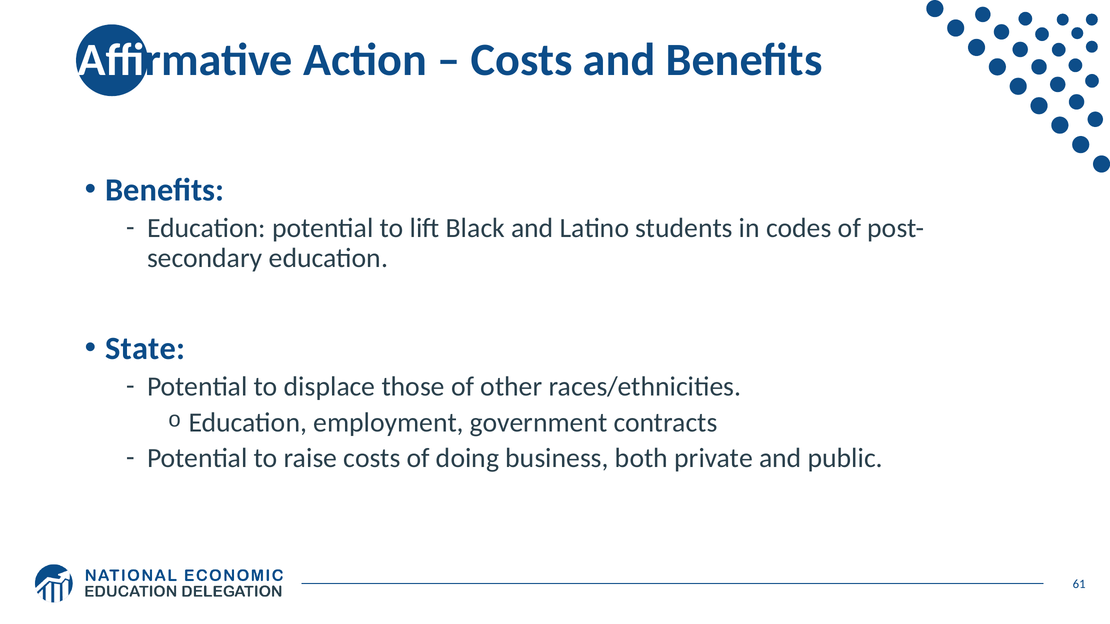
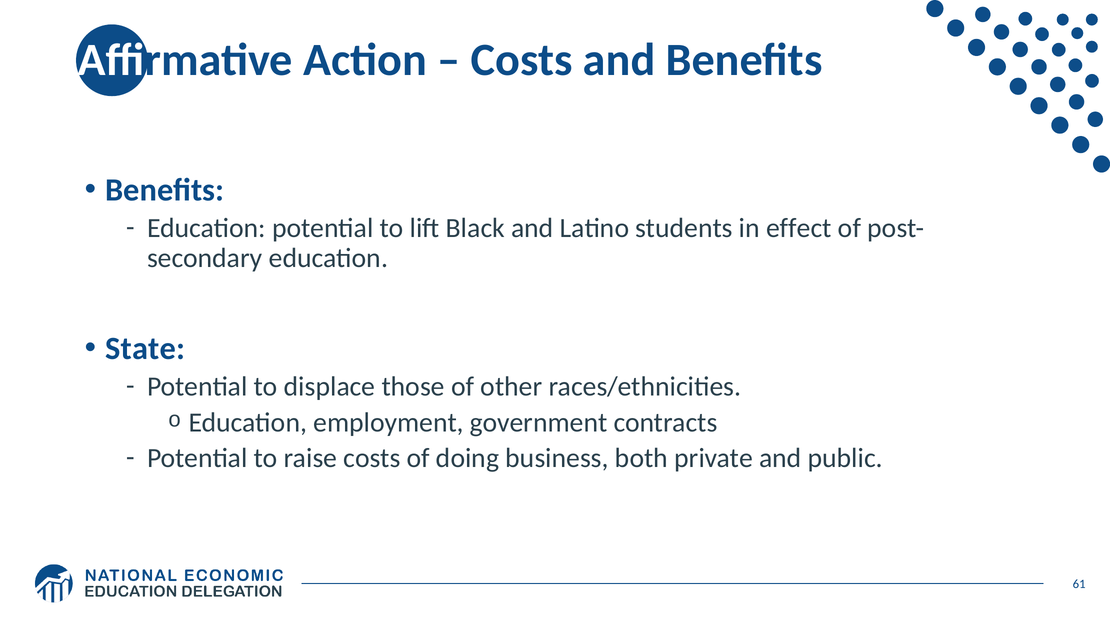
codes: codes -> effect (799, 228)
